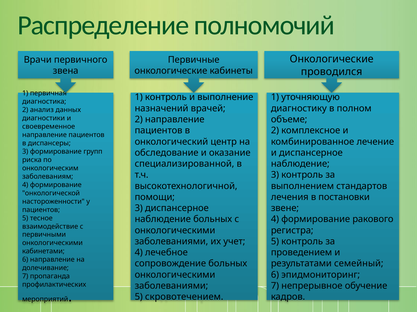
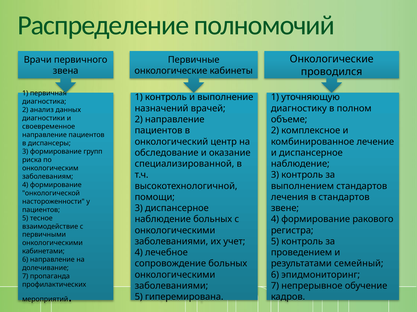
в постановки: постановки -> стандартов (344, 198)
скровотечением: скровотечением -> гиперемирована (184, 298)
